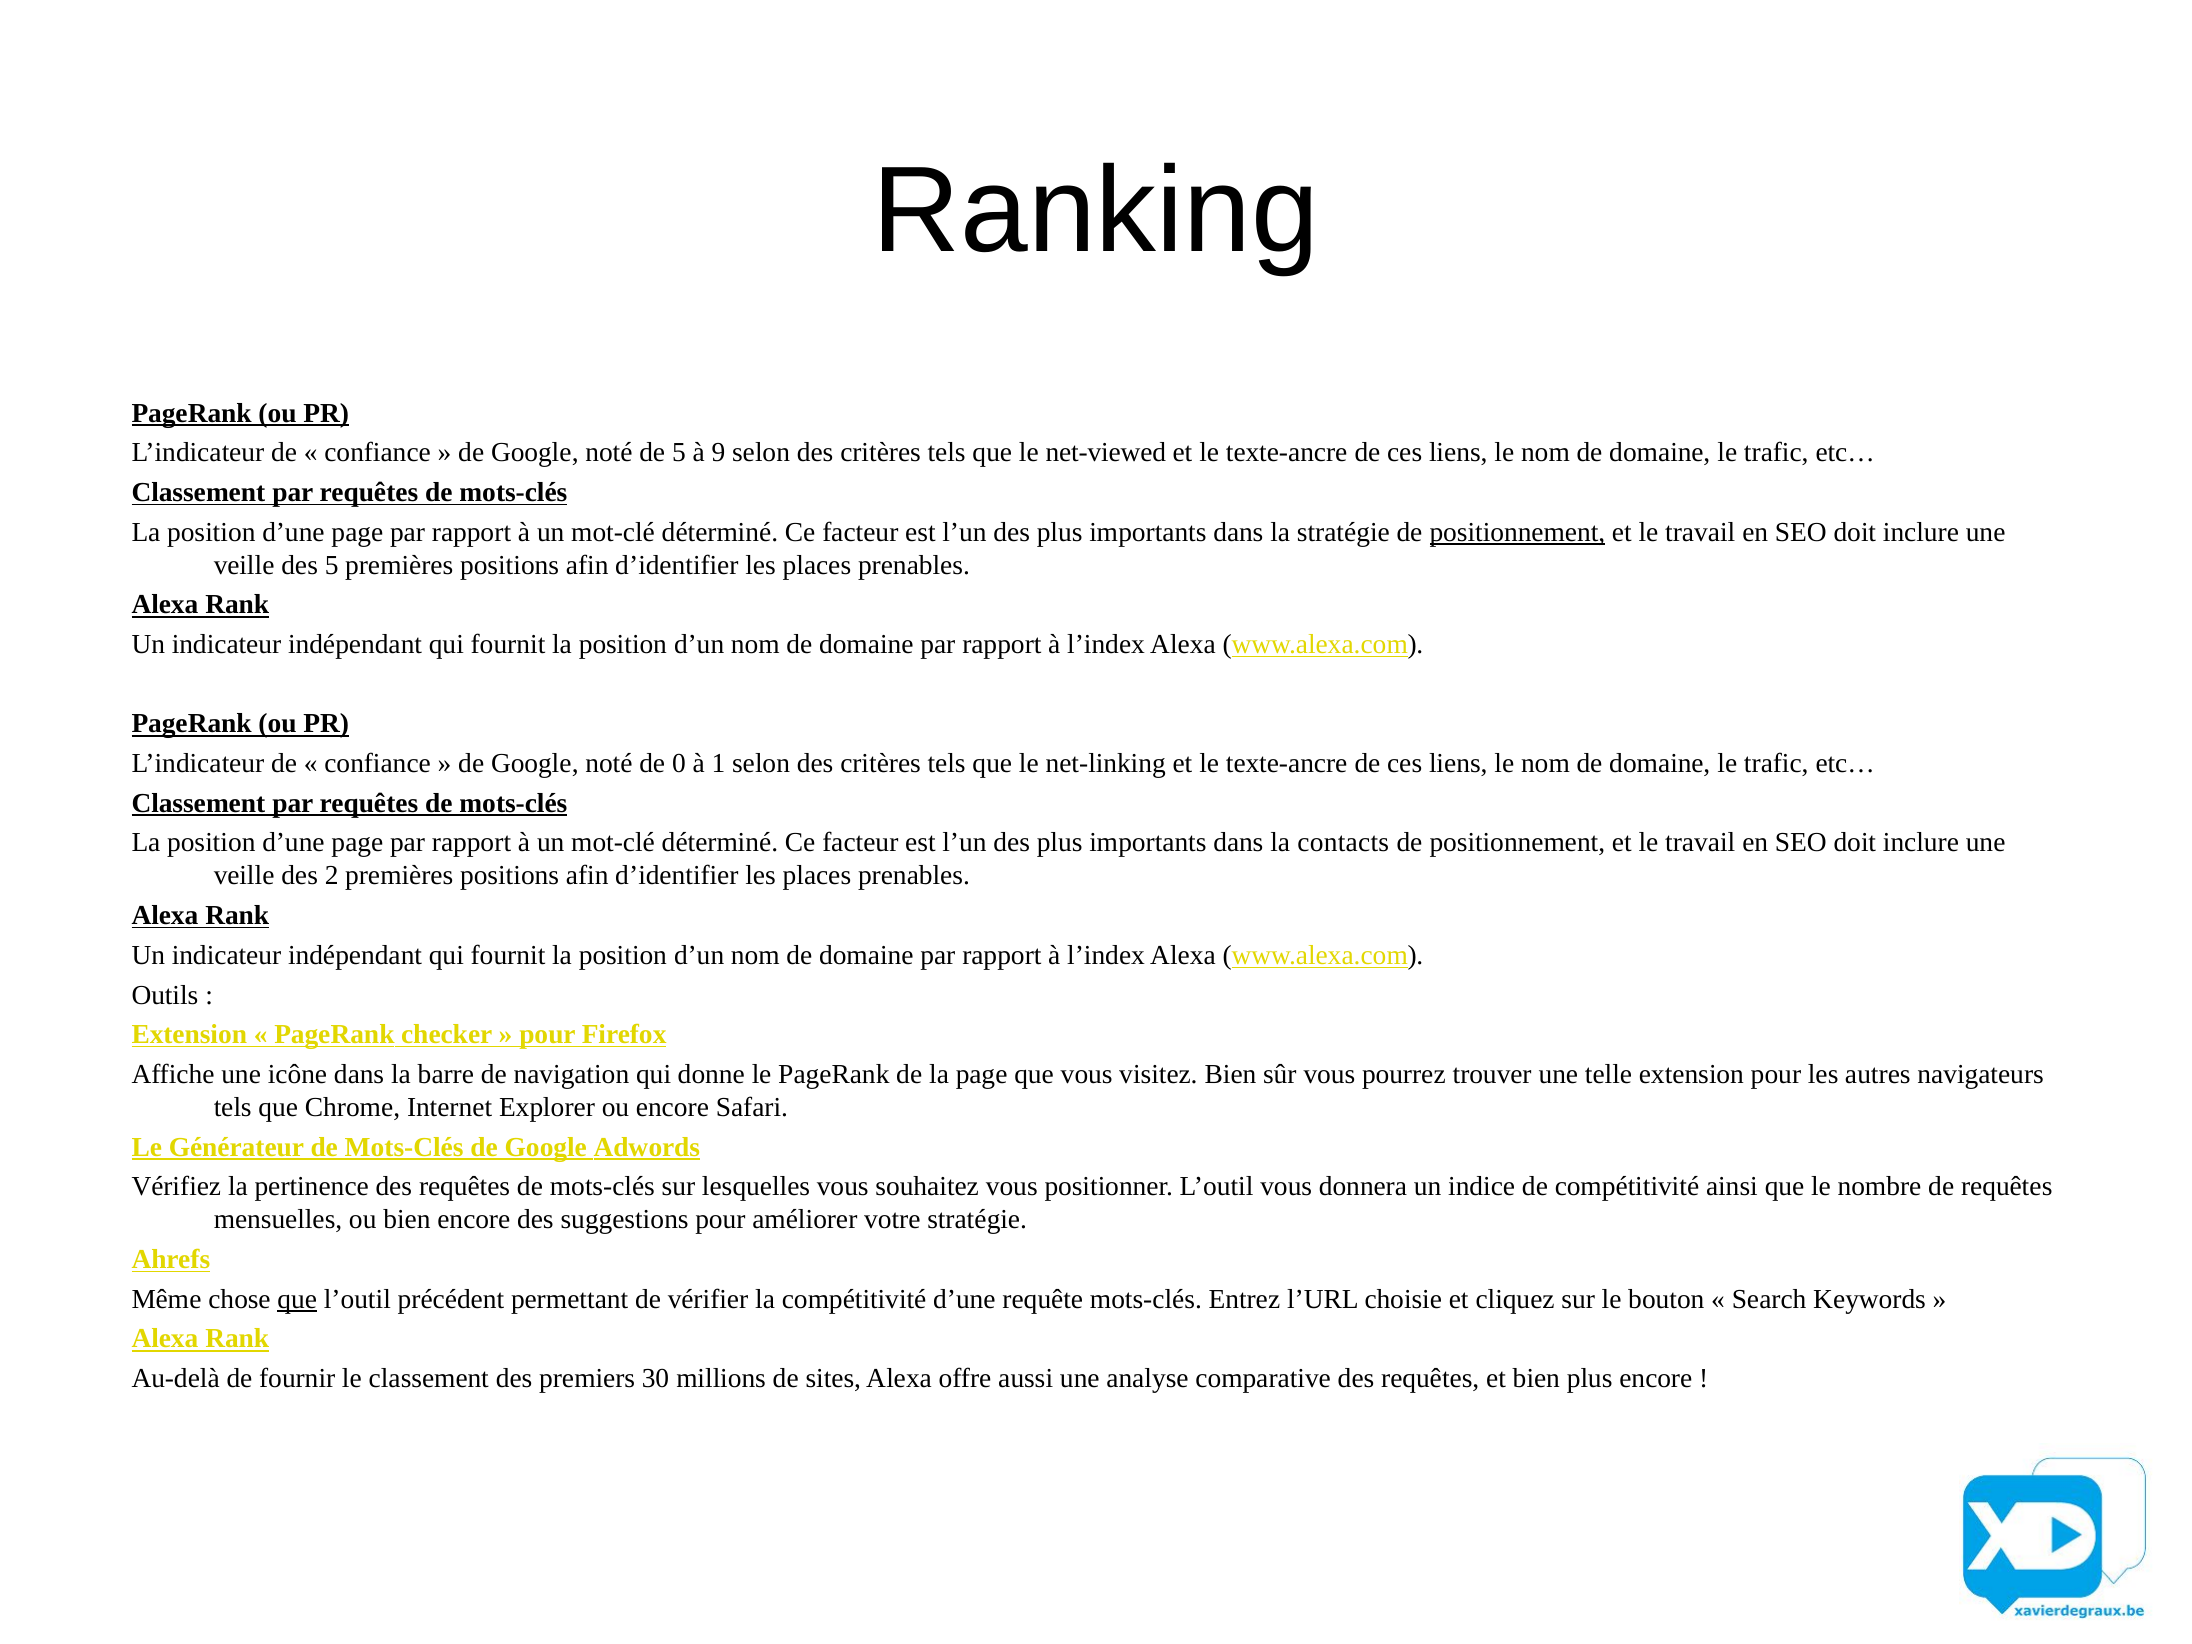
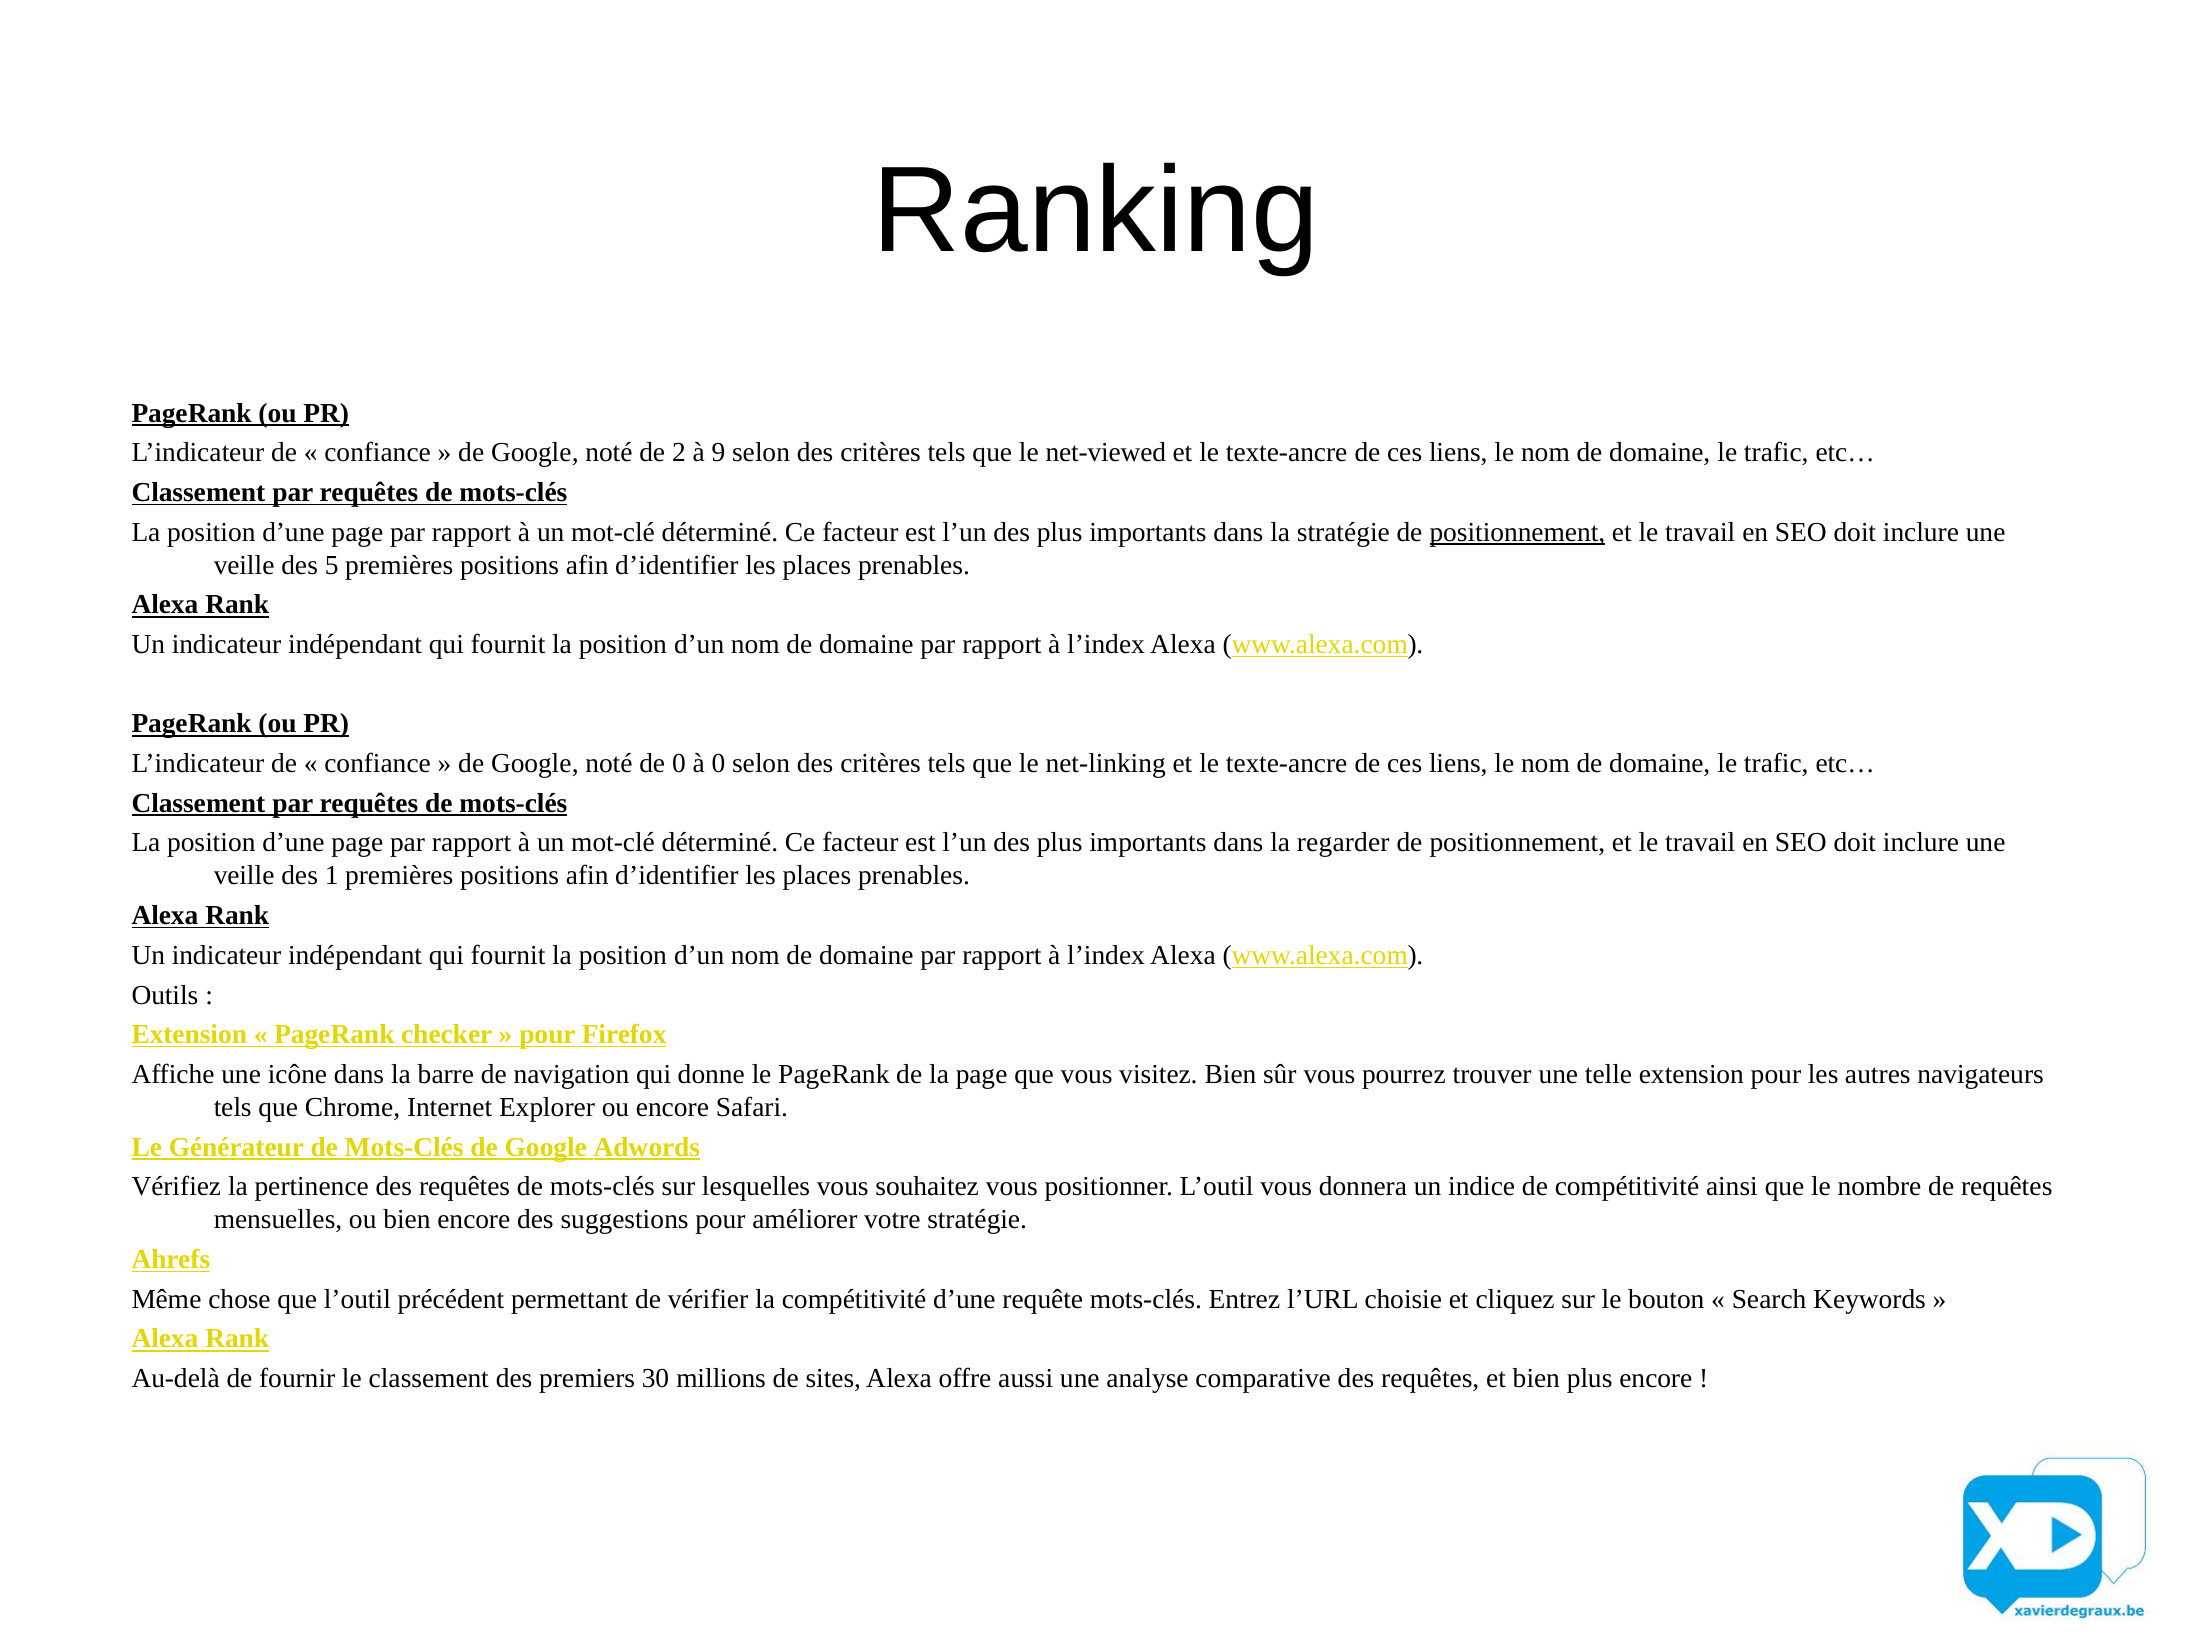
de 5: 5 -> 2 (679, 453)
à 1: 1 -> 0 (719, 763)
contacts: contacts -> regarder (1343, 843)
2: 2 -> 1 (332, 876)
que underline: present -> none (297, 1299)
